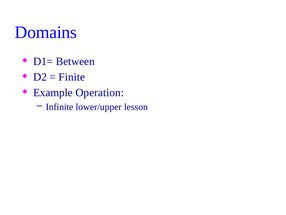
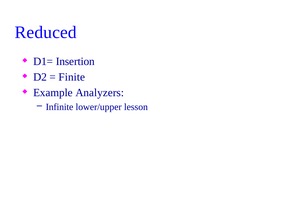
Domains: Domains -> Reduced (46, 32)
Between: Between -> Insertion (75, 61)
Operation: Operation -> Analyzers (100, 92)
